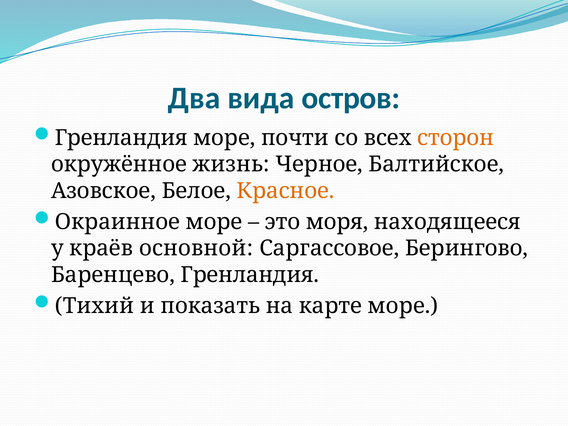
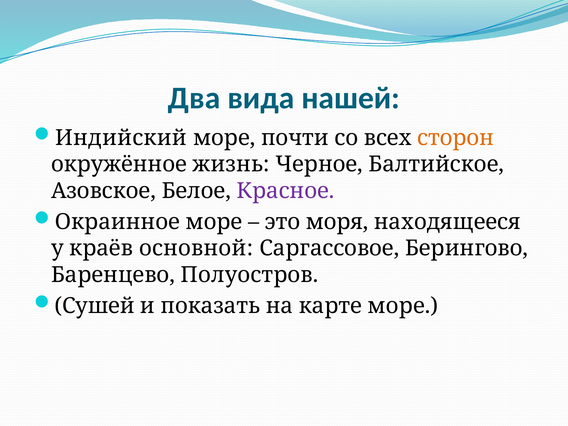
остров: остров -> нашей (351, 98)
Гренландия: Гренландия -> Индийский (121, 138)
Красное colour: orange -> purple (286, 191)
Баренцево Гренландия: Гренландия -> Полуостров (250, 275)
Тихий: Тихий -> Сушей (95, 306)
